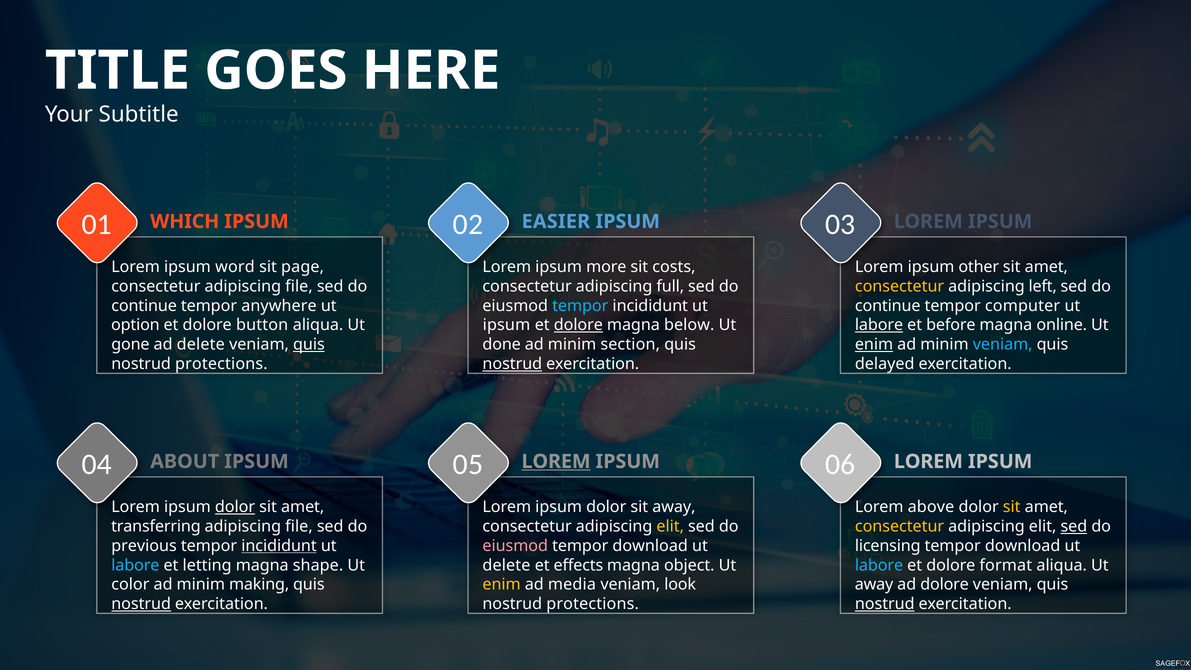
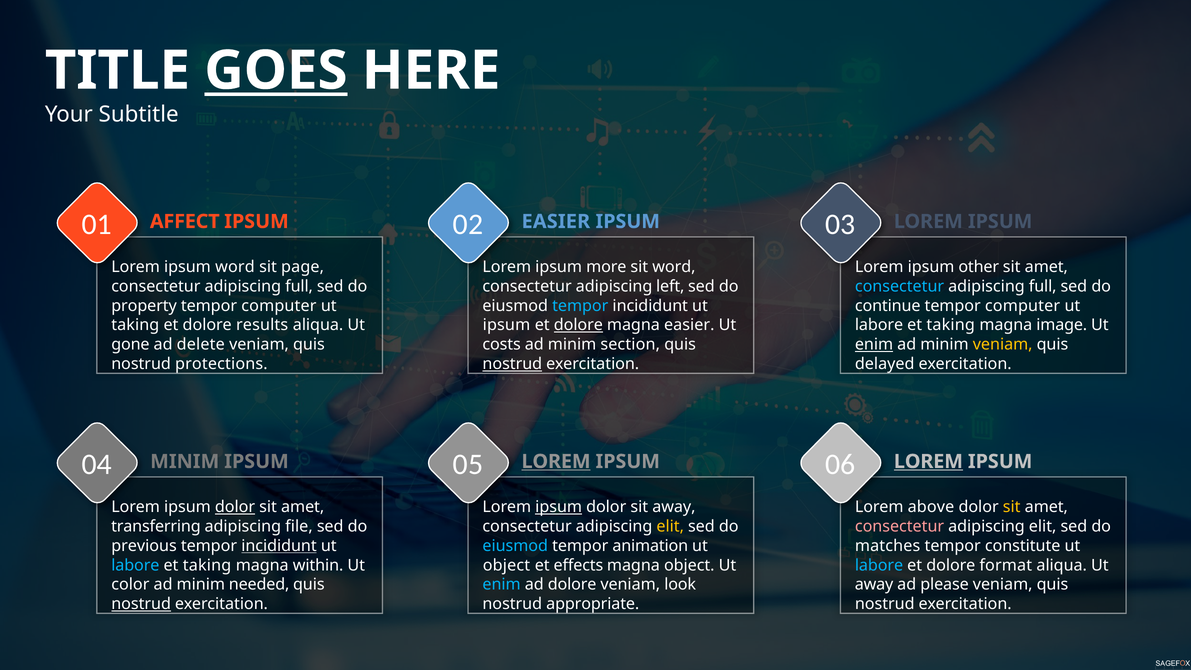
GOES underline: none -> present (276, 71)
WHICH: WHICH -> AFFECT (185, 221)
sit costs: costs -> word (674, 267)
file: file -> full (299, 286)
full: full -> left (670, 286)
consectetur colour: yellow -> light blue (900, 286)
left: left -> full (1043, 286)
continue: continue -> property (144, 306)
anywhere: anywhere -> computer (279, 306)
option: option -> taking (135, 325)
button: button -> results (262, 325)
magna below: below -> easier (689, 325)
labore underline: present -> none (879, 325)
before: before -> taking (951, 325)
online: online -> image (1062, 325)
quis underline: present -> none (309, 345)
done: done -> costs (502, 345)
veniam colour: light blue -> yellow (1003, 345)
LOREM underline: none -> present (928, 461)
ABOUT: ABOUT -> MINIM (185, 461)
ipsum underline: none -> present (559, 507)
consectetur colour: yellow -> pink (900, 526)
sed underline: present -> none (1074, 526)
eiusmod colour: pink -> light blue (515, 546)
download: download -> animation (650, 546)
licensing: licensing -> matches (888, 546)
download: download -> constitute (1023, 546)
letting: letting -> taking (207, 565)
shape: shape -> within (318, 565)
delete: delete -> object (506, 565)
making: making -> needed (259, 584)
enim colour: yellow -> light blue (502, 584)
ad media: media -> dolore (572, 584)
ad dolore: dolore -> please (945, 584)
protections: protections -> appropriate (593, 604)
nostrud underline: present -> none (885, 604)
